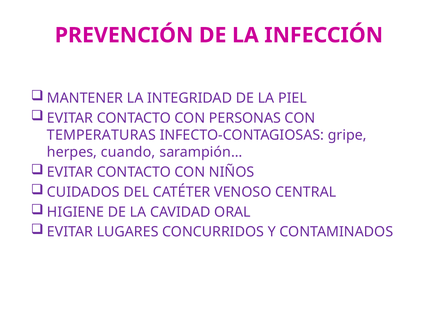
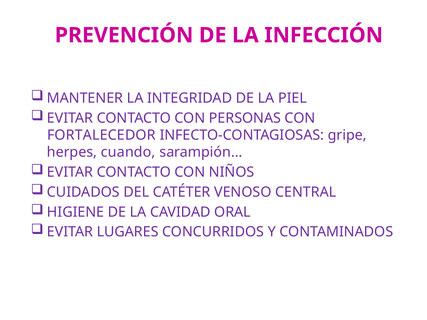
TEMPERATURAS: TEMPERATURAS -> FORTALECEDOR (101, 135)
